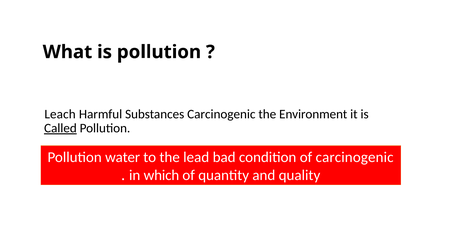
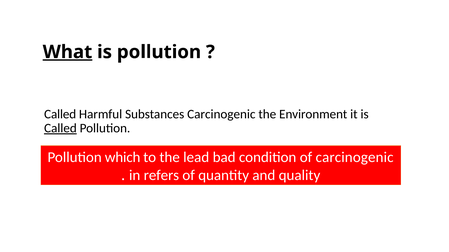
What underline: none -> present (67, 52)
Leach: Leach -> Called (60, 114)
water: water -> which (123, 158)
which: which -> refers (161, 176)
